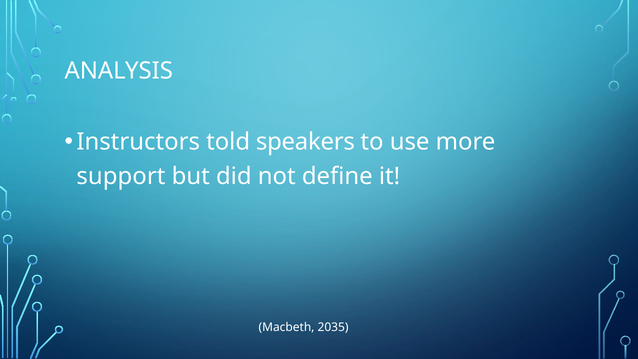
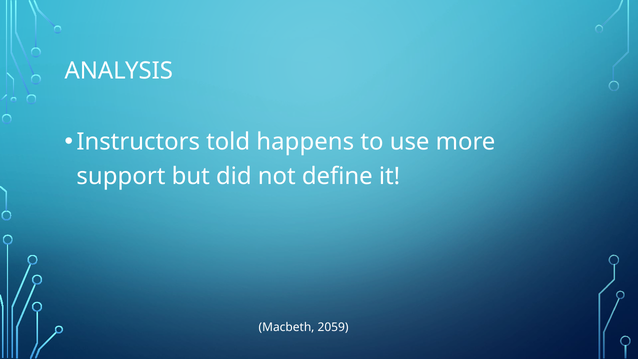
speakers: speakers -> happens (305, 142)
2035: 2035 -> 2059 (333, 327)
